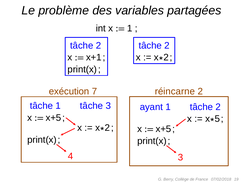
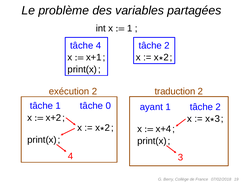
2: 2 -> 4 (98, 46)
exécution 7: 7 -> 2 (94, 91)
réincarne: réincarne -> traduction (175, 91)
tâche 3: 3 -> 0 (108, 106)
x+5: x+5 -> x+2 (54, 118)
5: 5 -> 3 (217, 119)
x+5: x+5 -> x+4 (163, 129)
